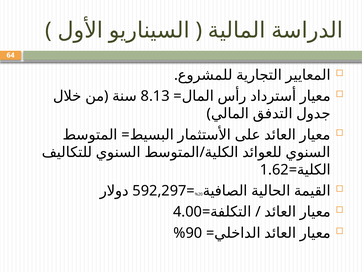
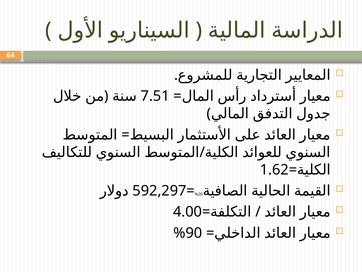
8.13: 8.13 -> 7.51 (155, 96)
